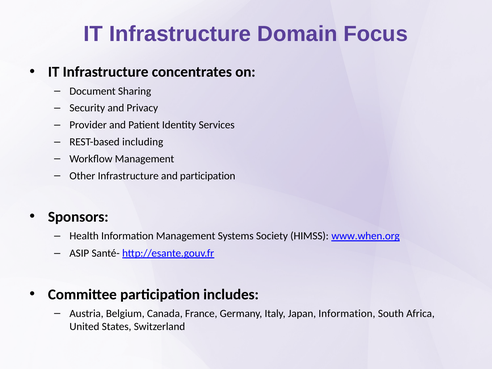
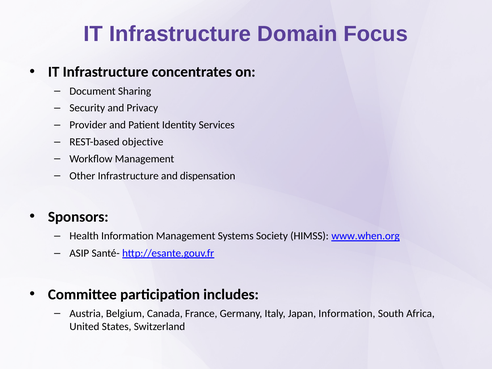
including: including -> objective (143, 142)
and participation: participation -> dispensation (208, 176)
